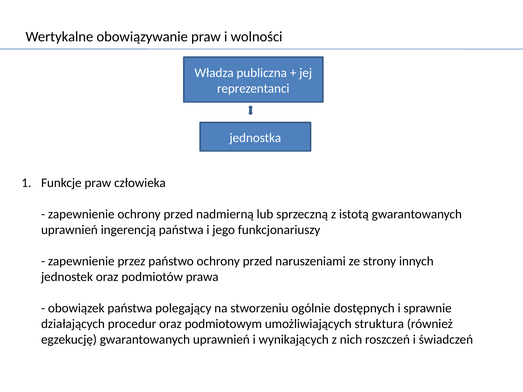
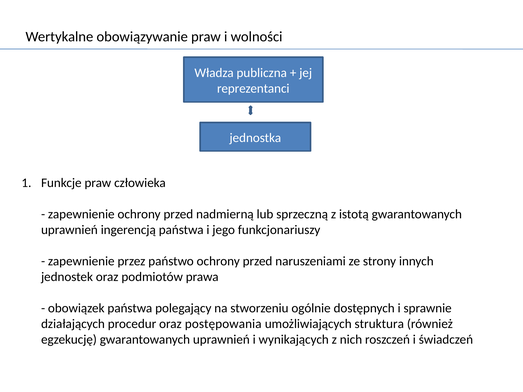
podmiotowym: podmiotowym -> postępowania (223, 324)
